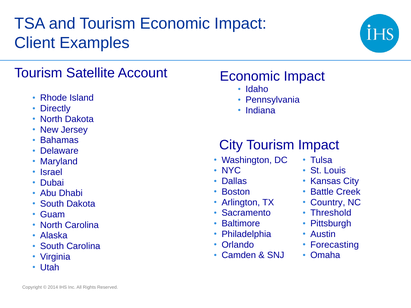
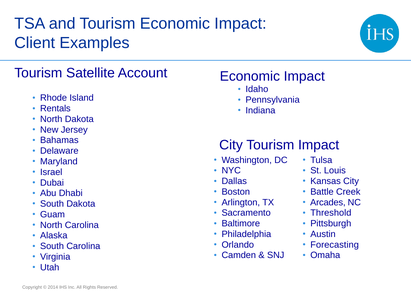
Directly: Directly -> Rentals (55, 109)
Country: Country -> Arcades (328, 203)
